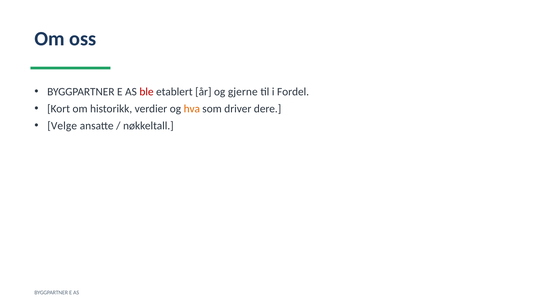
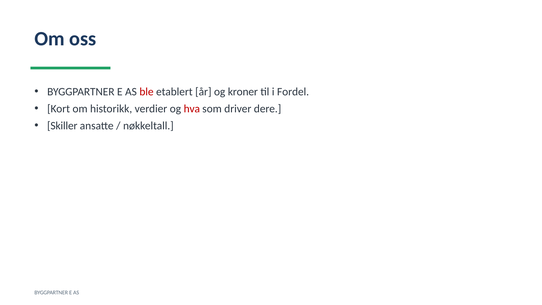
gjerne: gjerne -> kroner (243, 92)
hva colour: orange -> red (192, 109)
Velge: Velge -> Skiller (62, 126)
